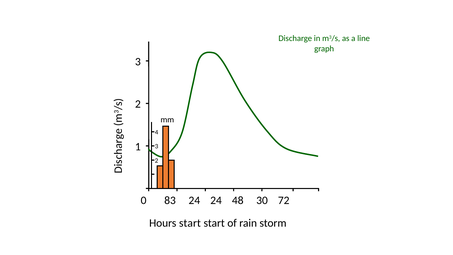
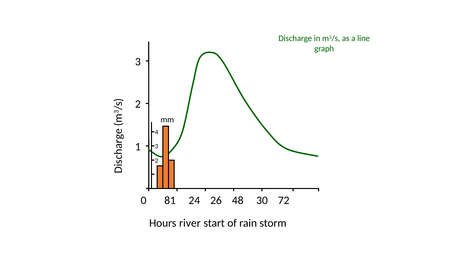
83: 83 -> 81 (170, 200)
24 24: 24 -> 26 (216, 200)
Hours start: start -> river (190, 223)
